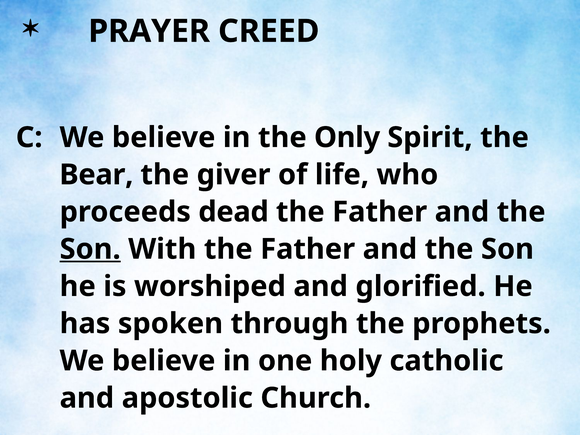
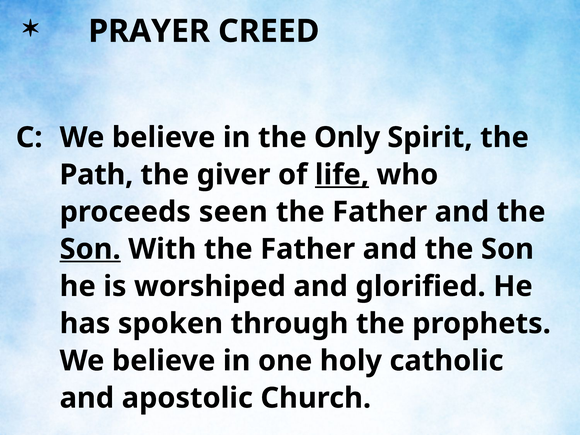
Bear: Bear -> Path (96, 175)
life underline: none -> present (342, 175)
dead: dead -> seen (233, 212)
